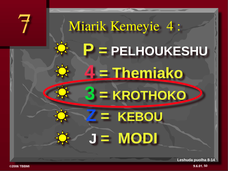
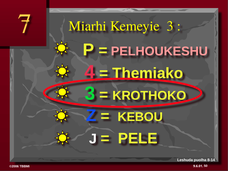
Miarik: Miarik -> Miarhi (88, 26)
Kemeyie 4: 4 -> 3 (170, 26)
PELHOUKESHU colour: white -> pink (159, 51)
MODI: MODI -> PELE (138, 138)
